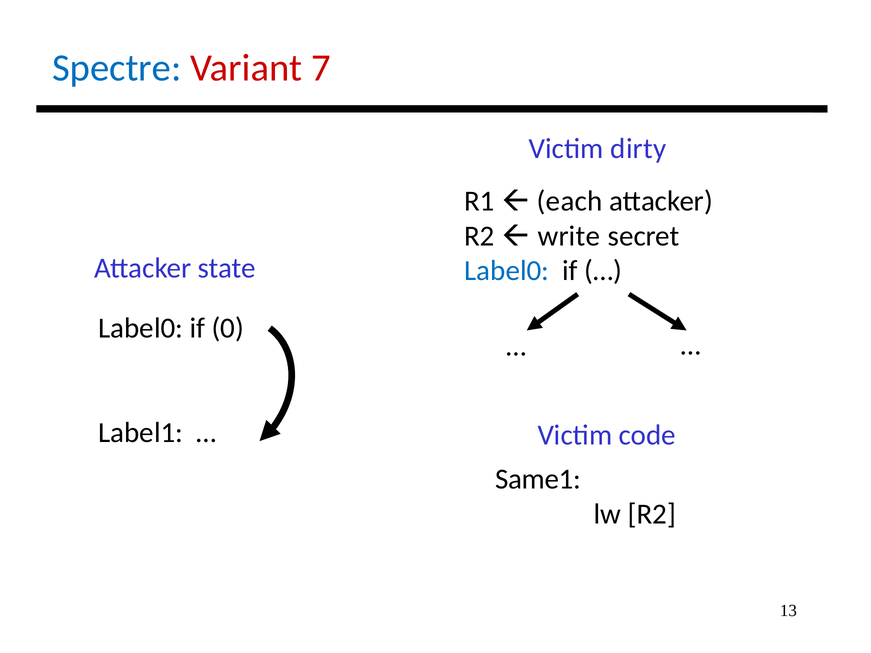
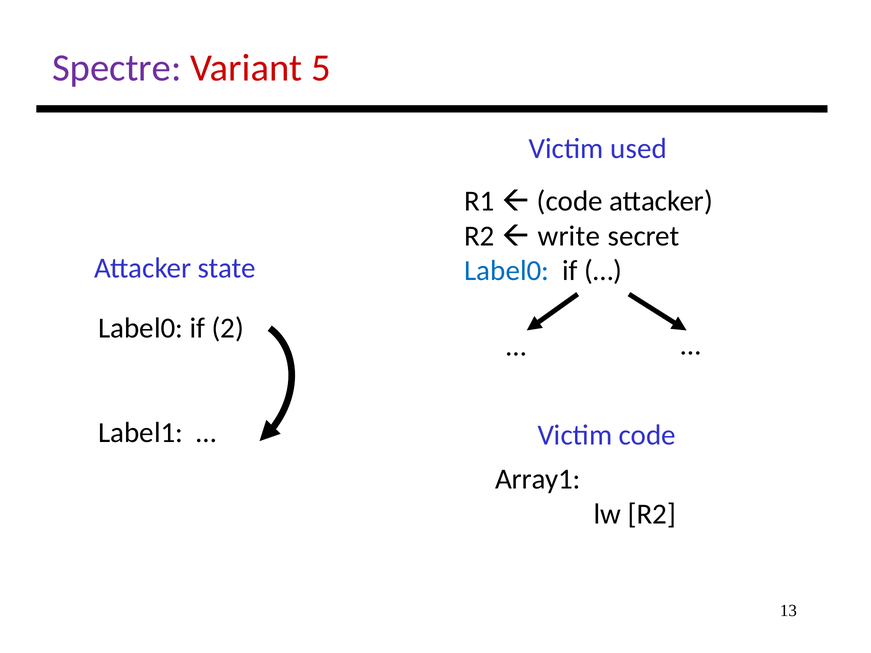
Spectre colour: blue -> purple (117, 68)
7: 7 -> 5 (321, 68)
dirty: dirty -> used (639, 149)
each: each -> code (570, 201)
0: 0 -> 2 (228, 328)
Same1: Same1 -> Array1 (538, 479)
